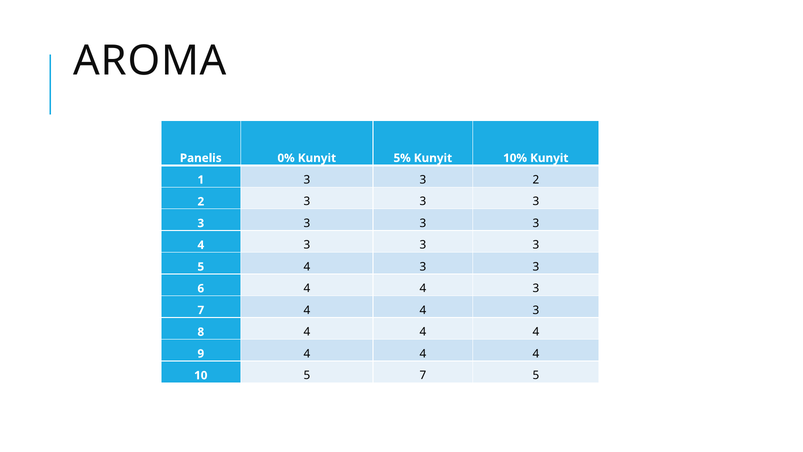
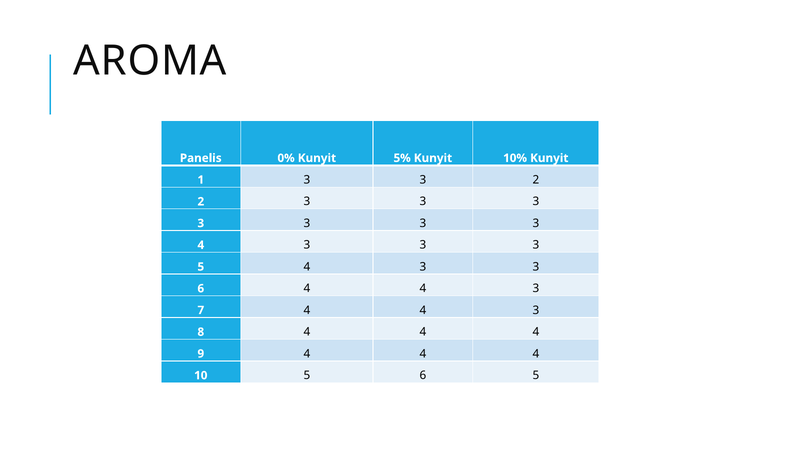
5 7: 7 -> 6 (423, 375)
